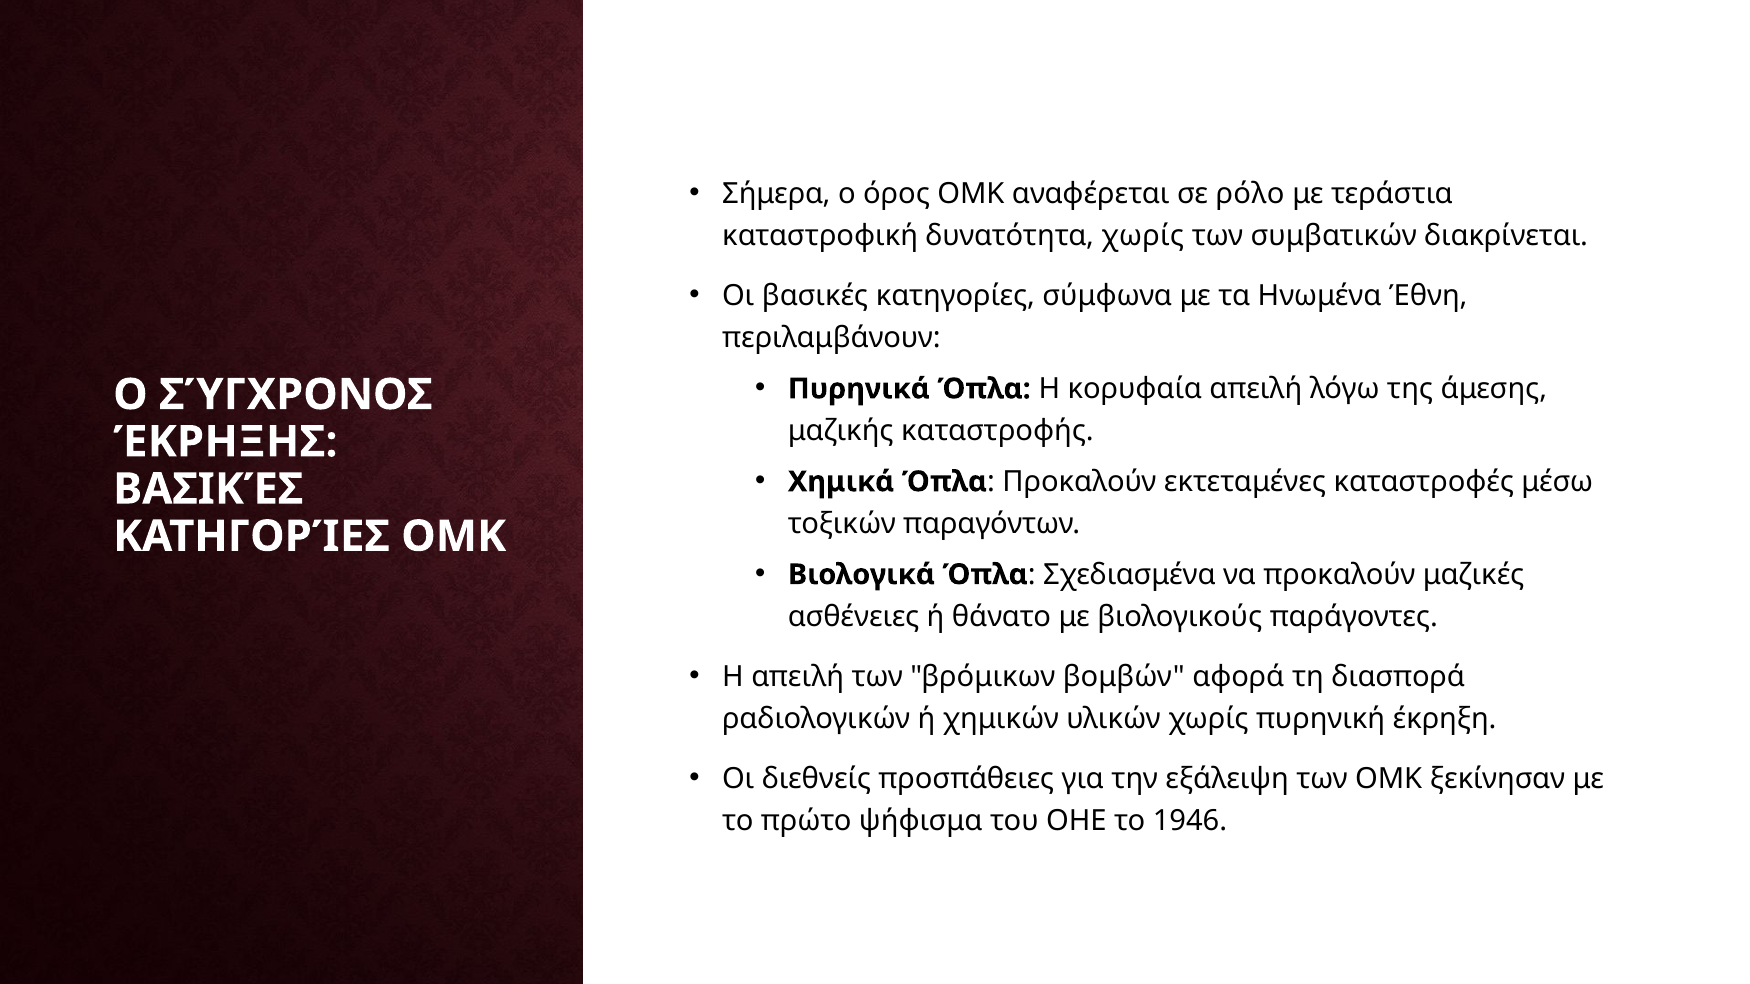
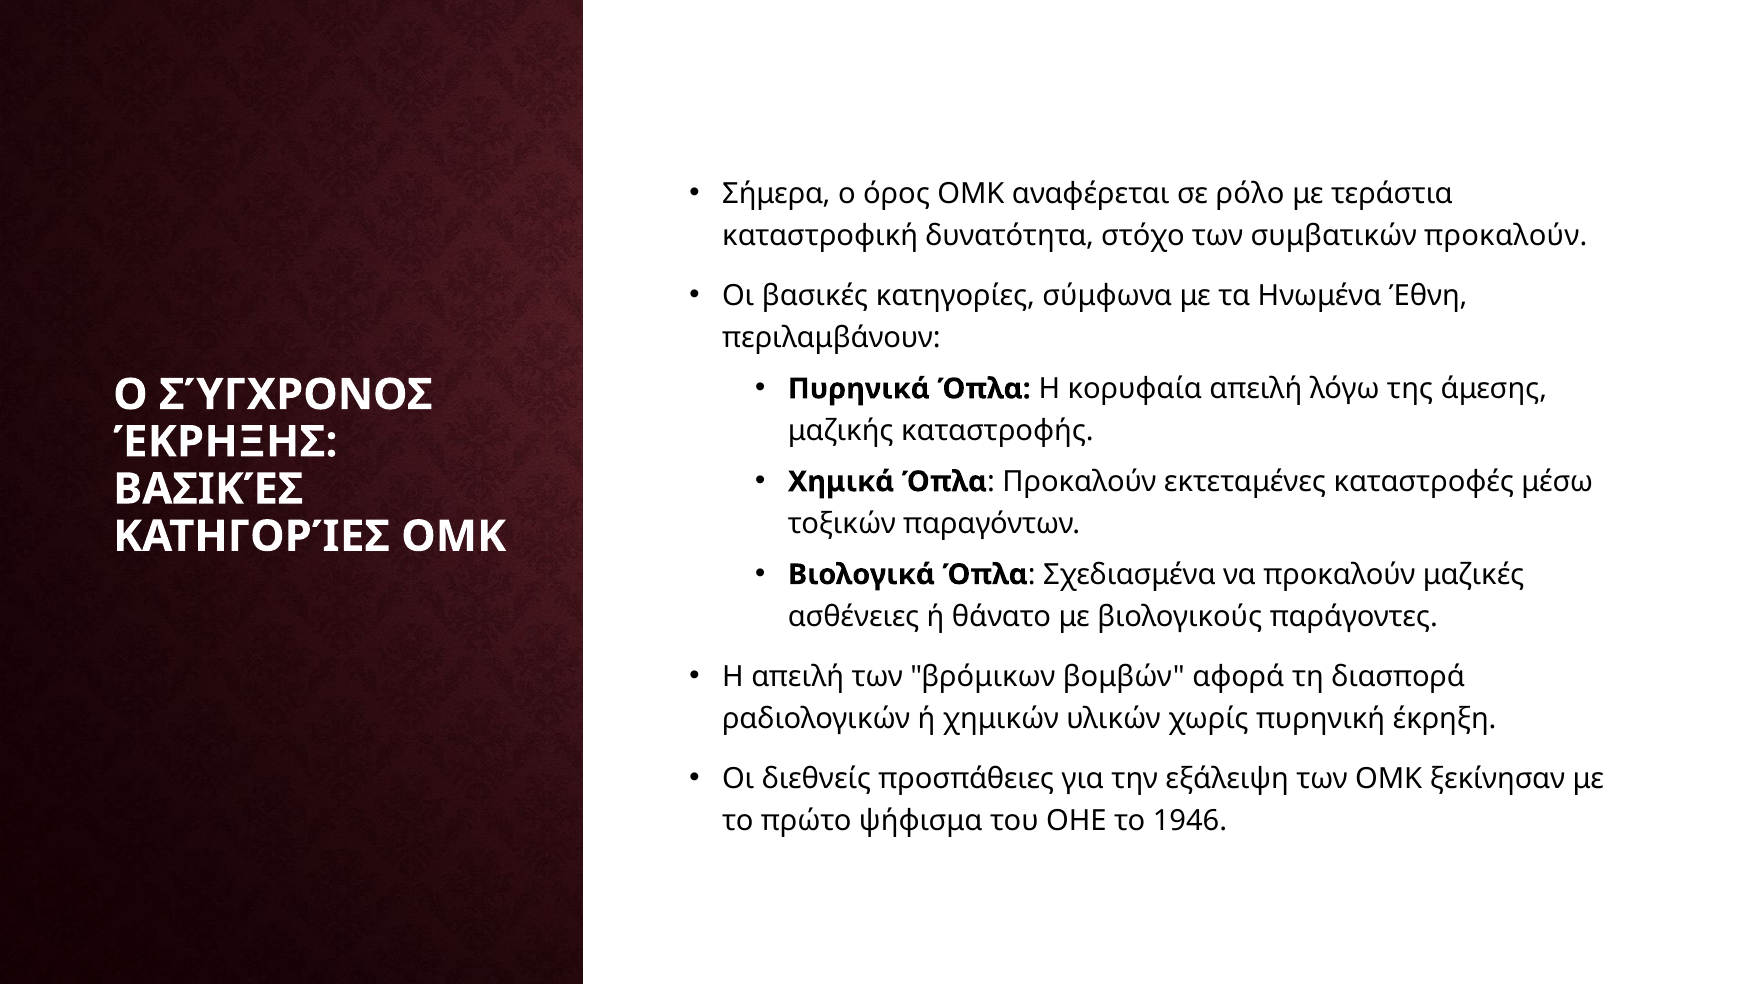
δυνατότητα χωρίς: χωρίς -> στόχο (1143, 236)
συμβατικών διακρίνεται: διακρίνεται -> προκαλούν (1506, 236)
